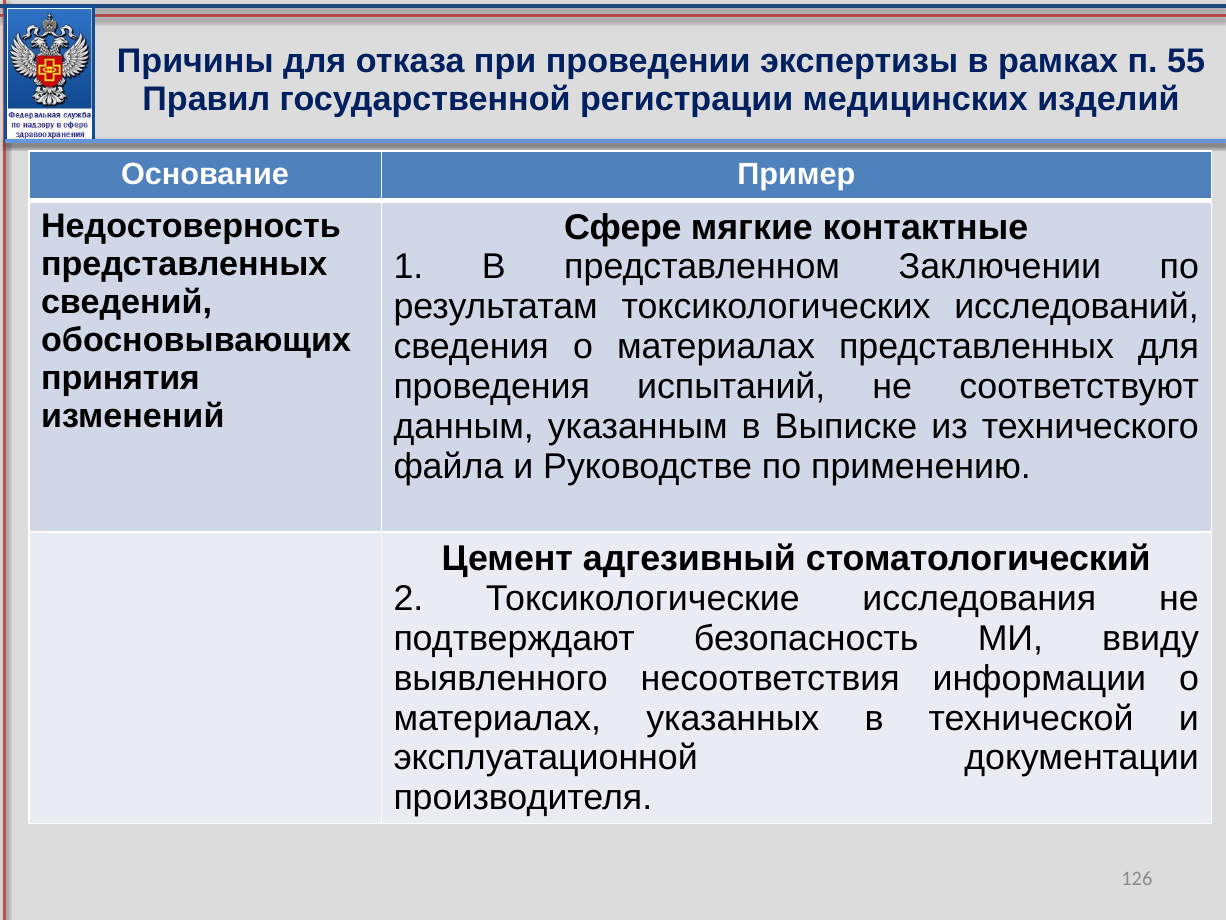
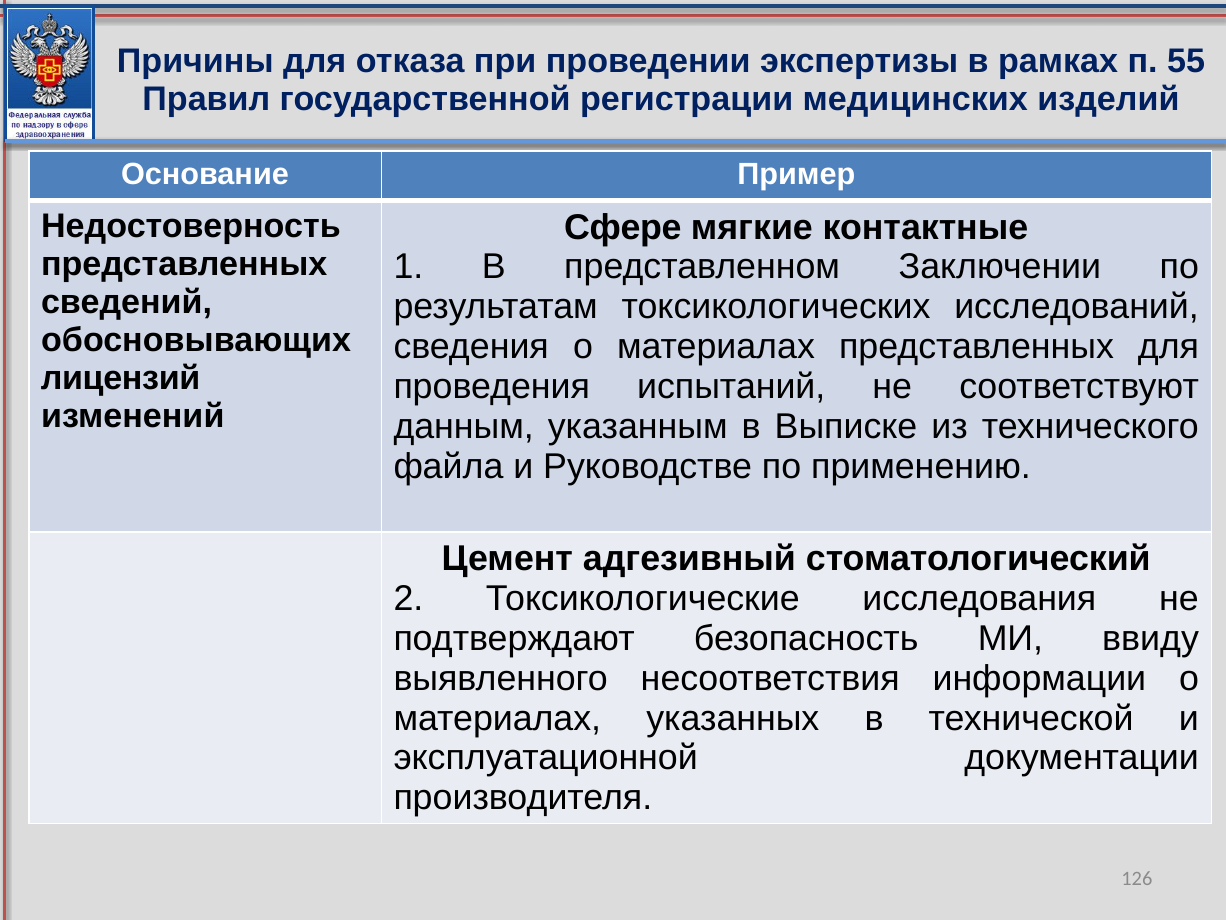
принятия: принятия -> лицензий (121, 378)
